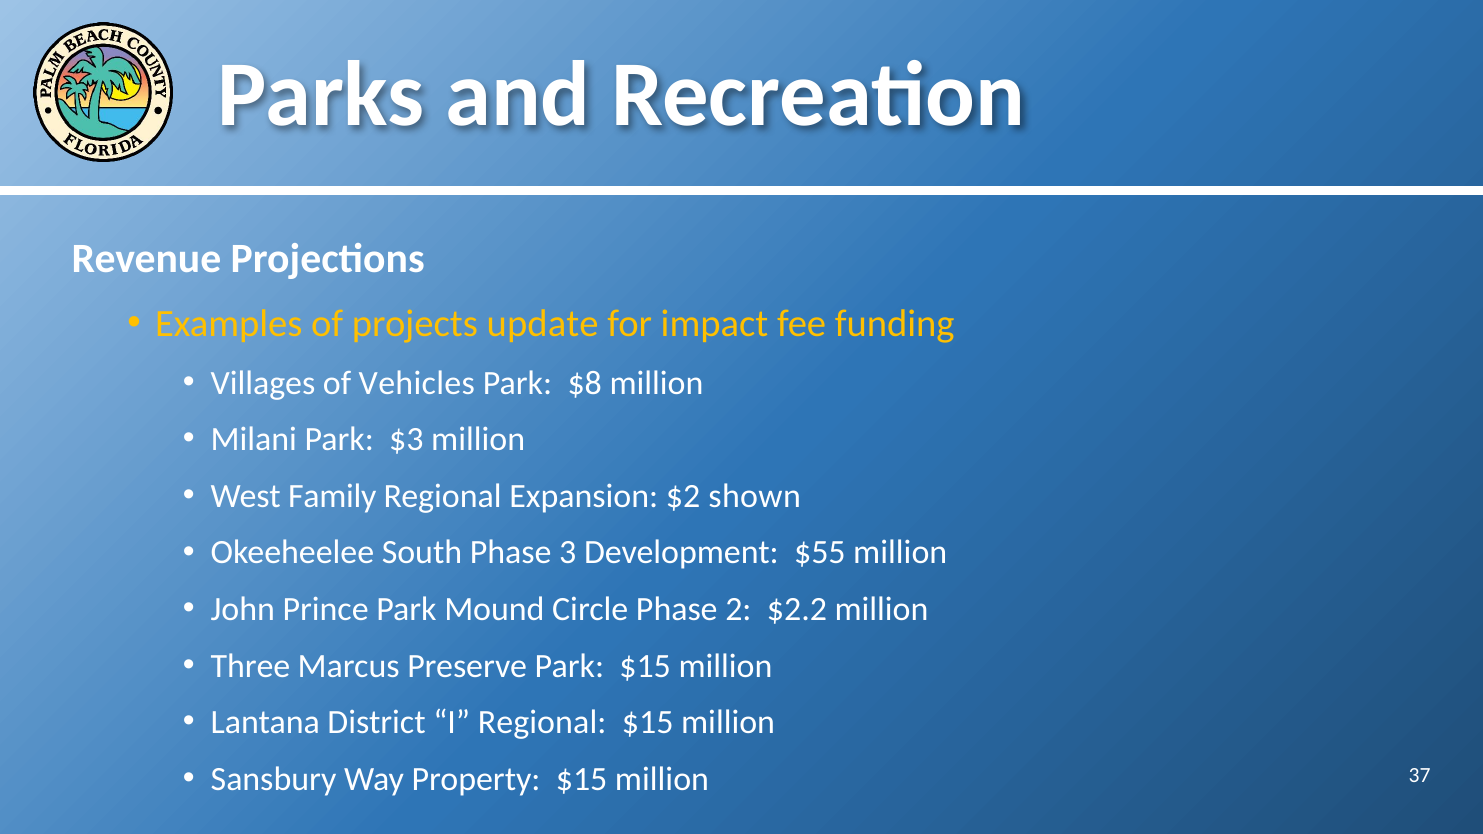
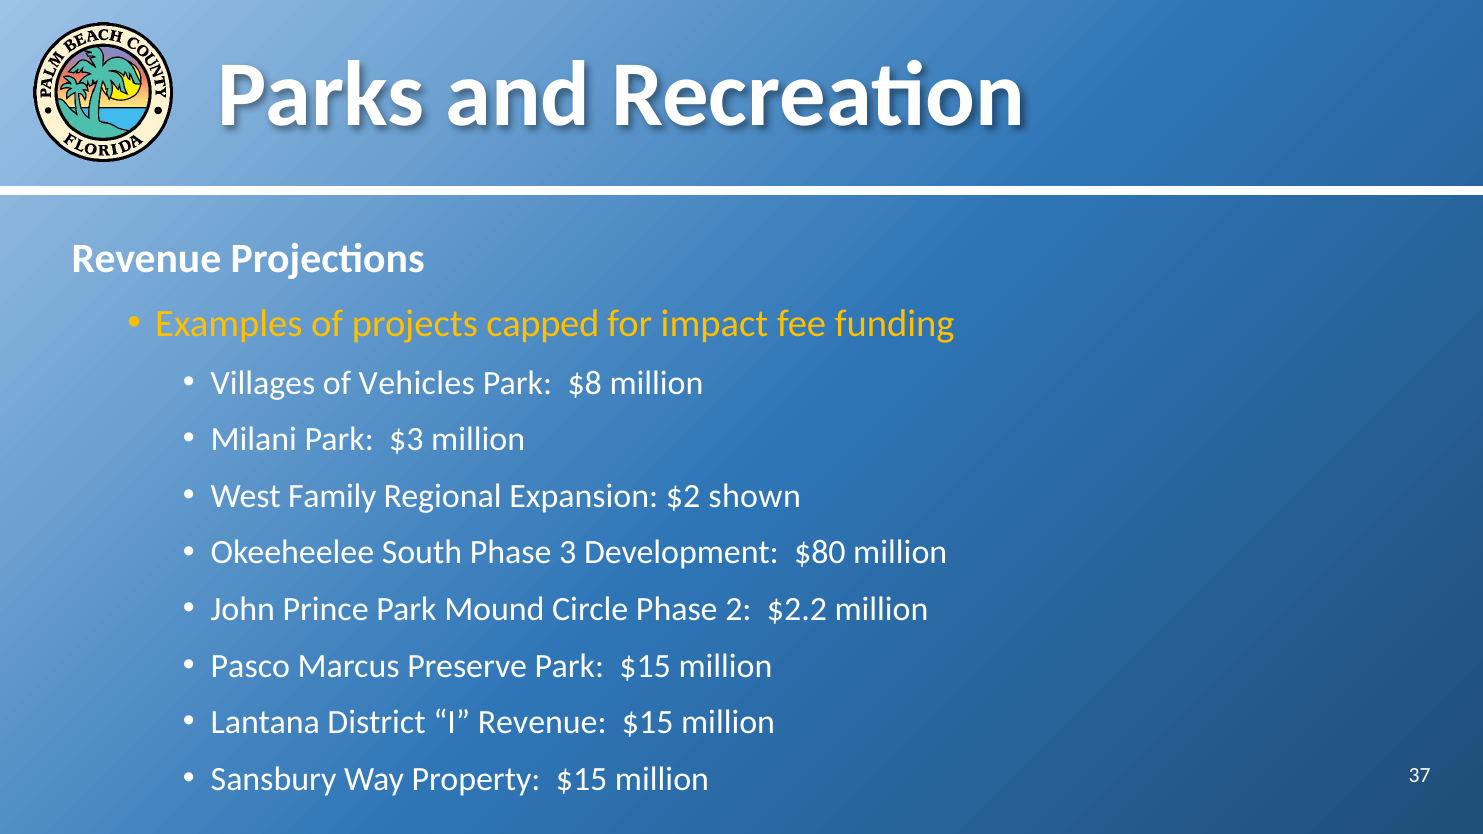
update: update -> capped (543, 324)
$55: $55 -> $80 (820, 553)
Three: Three -> Pasco (250, 666)
I Regional: Regional -> Revenue (542, 723)
